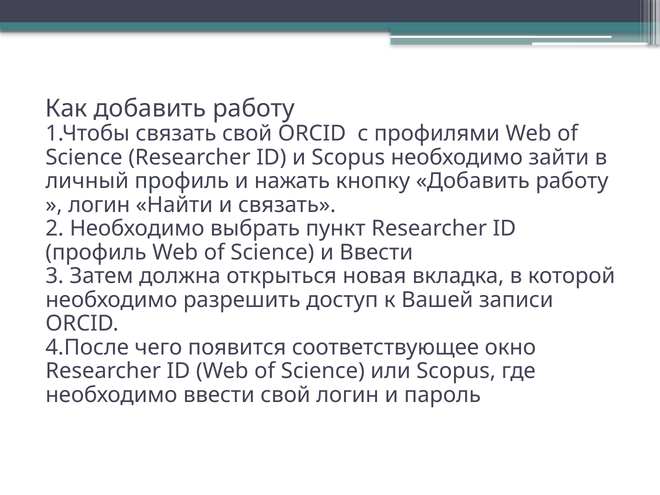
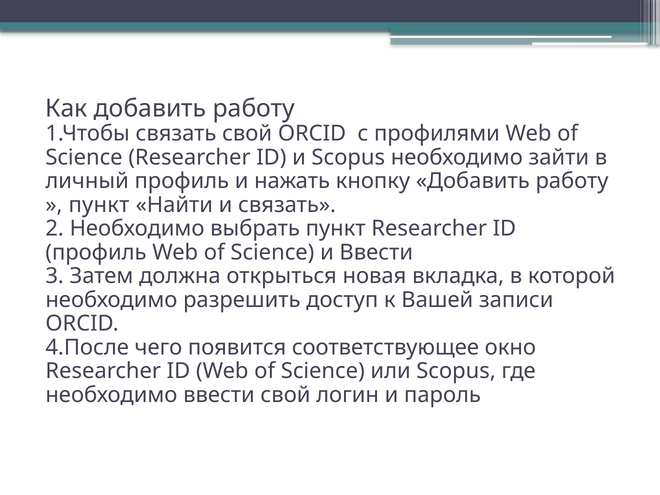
логин: логин -> пункт (99, 205)
